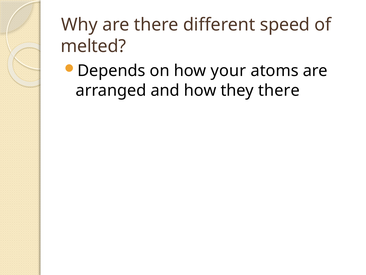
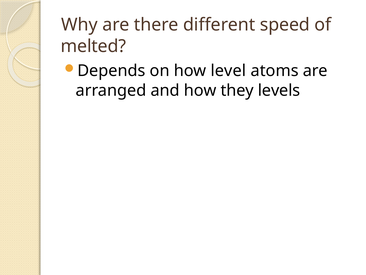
your: your -> level (228, 71)
they there: there -> levels (279, 90)
